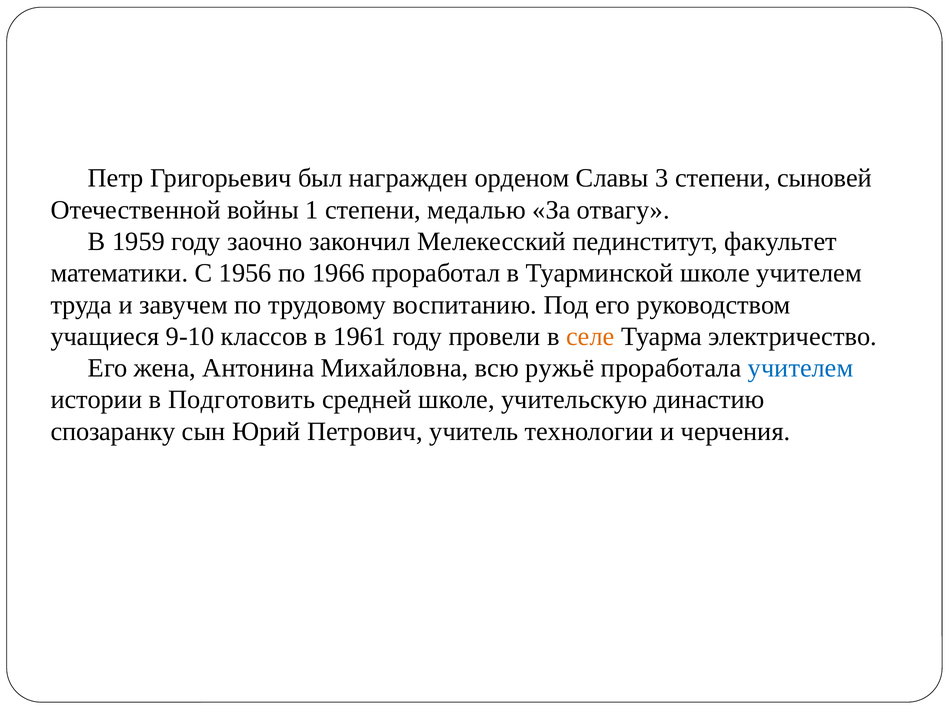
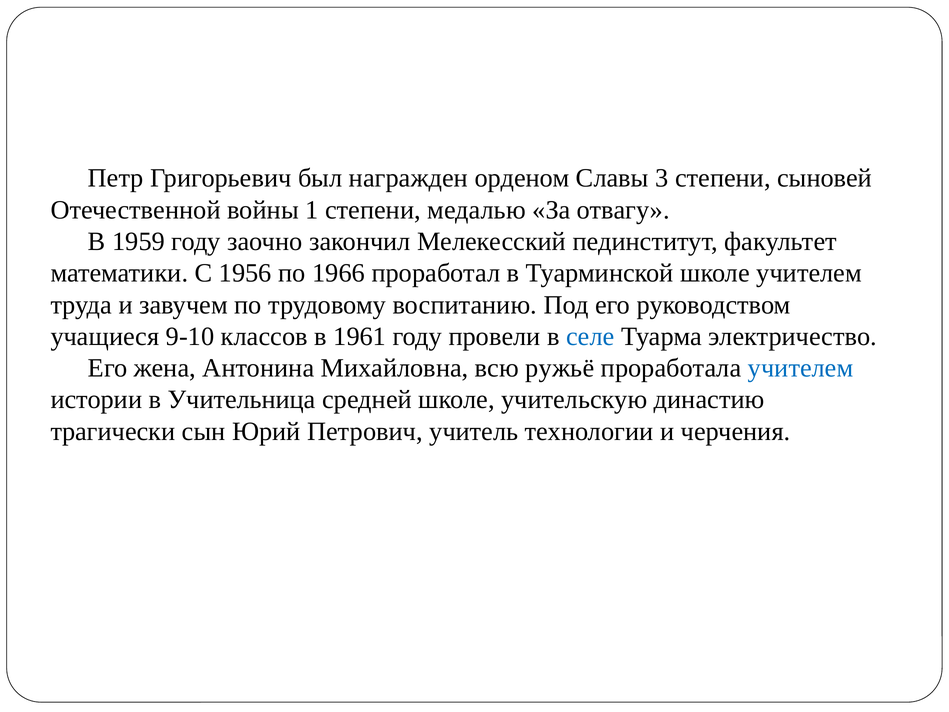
селе colour: orange -> blue (590, 336)
Подготовить: Подготовить -> Учительница (242, 400)
спозаранку: спозаранку -> трагически (113, 431)
